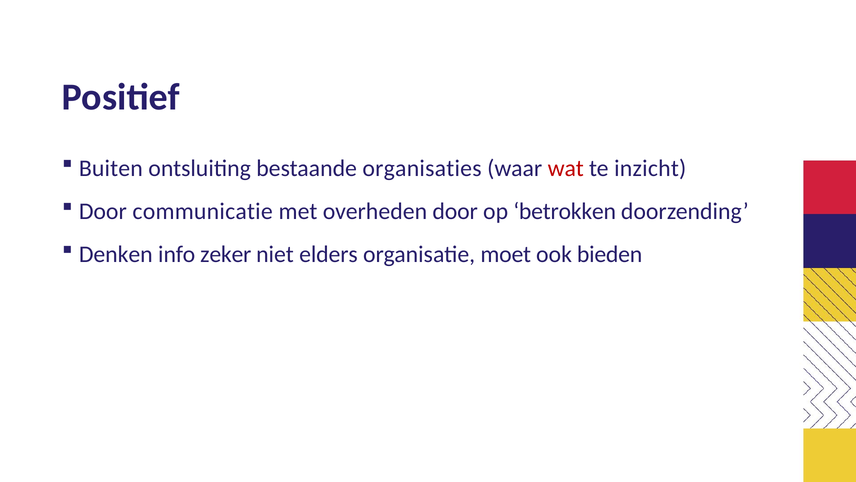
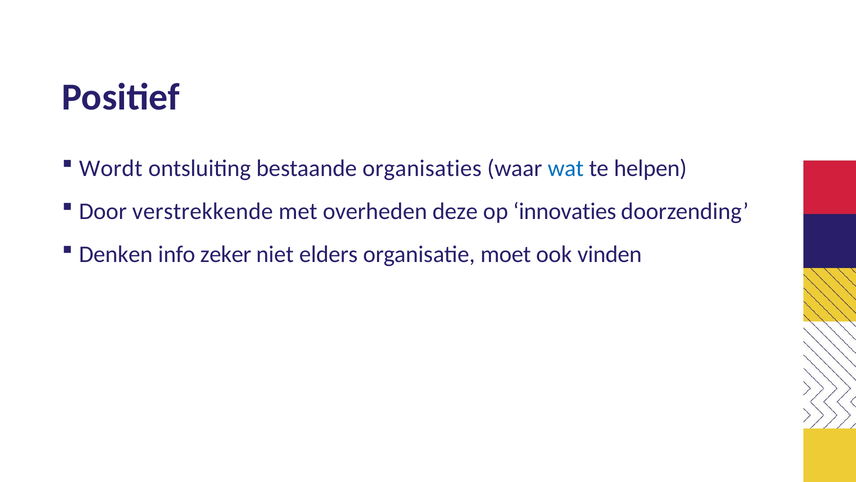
Buiten: Buiten -> Wordt (111, 168)
wat colour: red -> blue (566, 168)
inzicht: inzicht -> helpen (650, 168)
communicatie: communicatie -> verstrekkende (203, 211)
overheden door: door -> deze (455, 211)
betrokken: betrokken -> innovaties (565, 211)
bieden: bieden -> vinden (610, 254)
